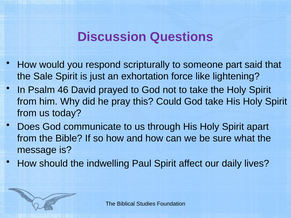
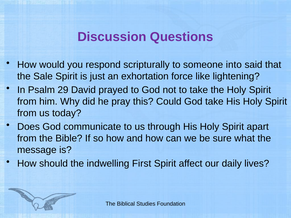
part: part -> into (234, 65)
46: 46 -> 29 (63, 90)
Paul: Paul -> First (142, 164)
